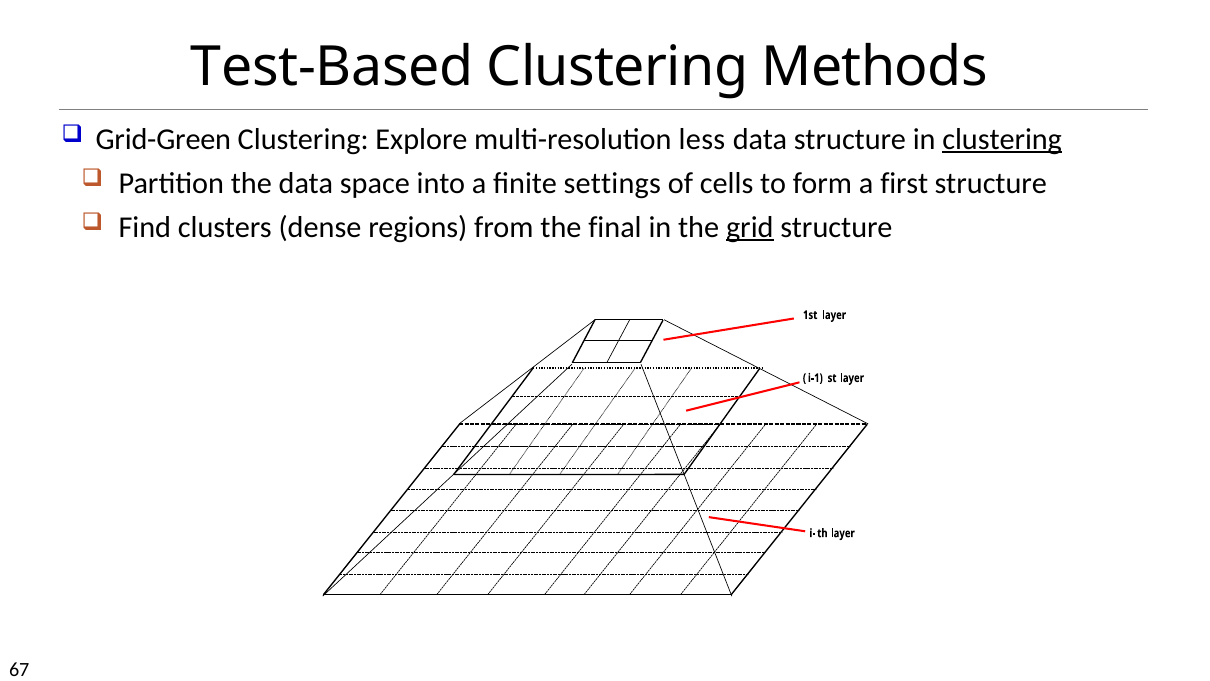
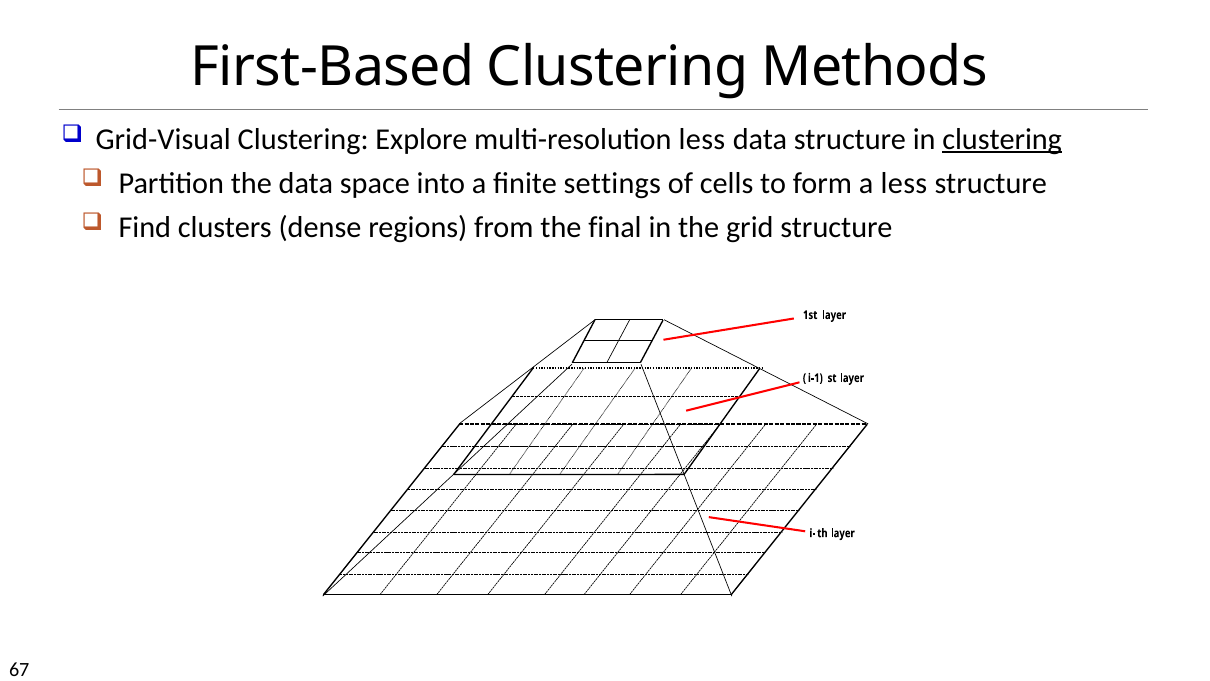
Test-Based: Test-Based -> First-Based (332, 67)
Grid-Green: Grid-Green -> Grid-Visual (163, 139)
a first: first -> less (904, 183)
grid underline: present -> none (750, 227)
